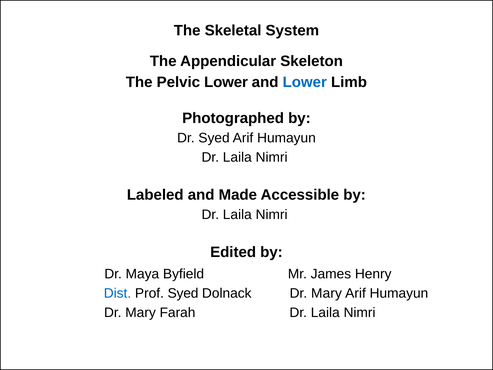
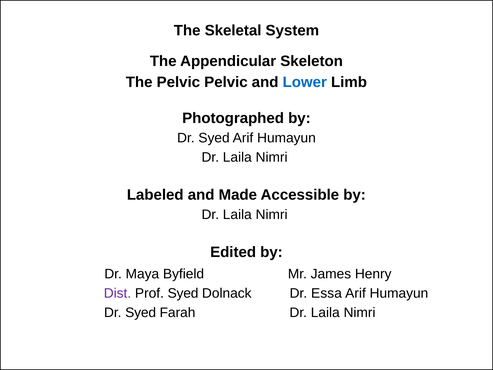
Pelvic Lower: Lower -> Pelvic (226, 82)
Dist colour: blue -> purple (117, 293)
Dolnack Dr Mary: Mary -> Essa (327, 293)
Mary: Mary -> Syed (141, 312)
